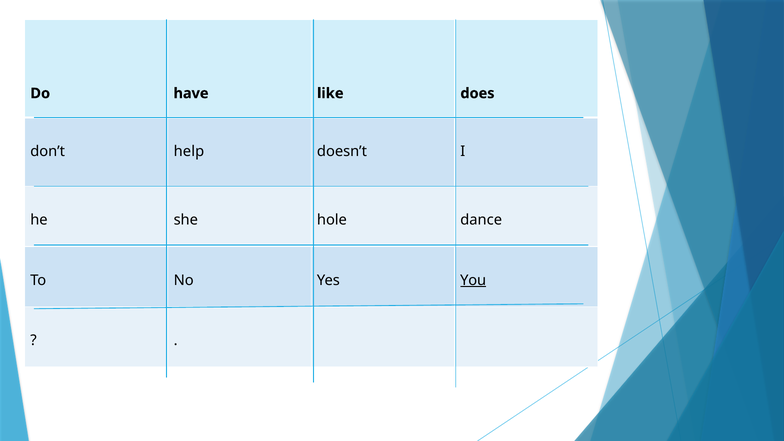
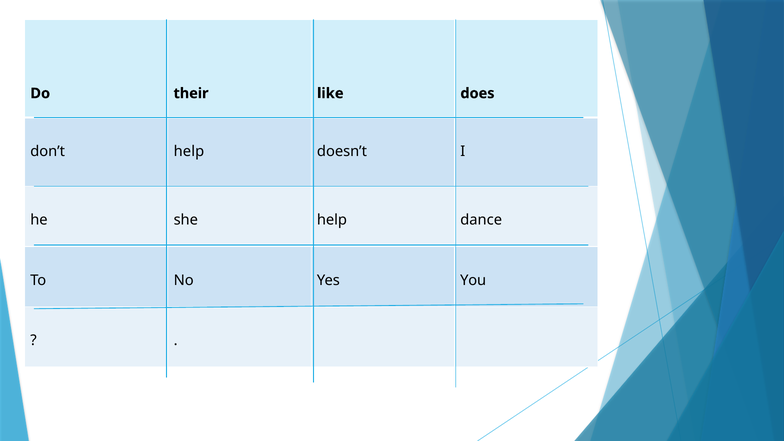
have: have -> their (191, 93)
she hole: hole -> help (332, 220)
You underline: present -> none (473, 280)
